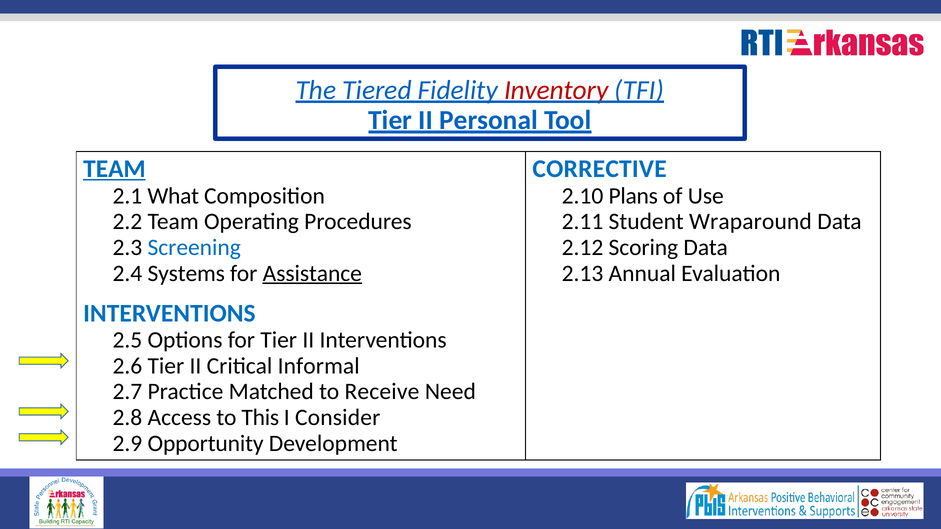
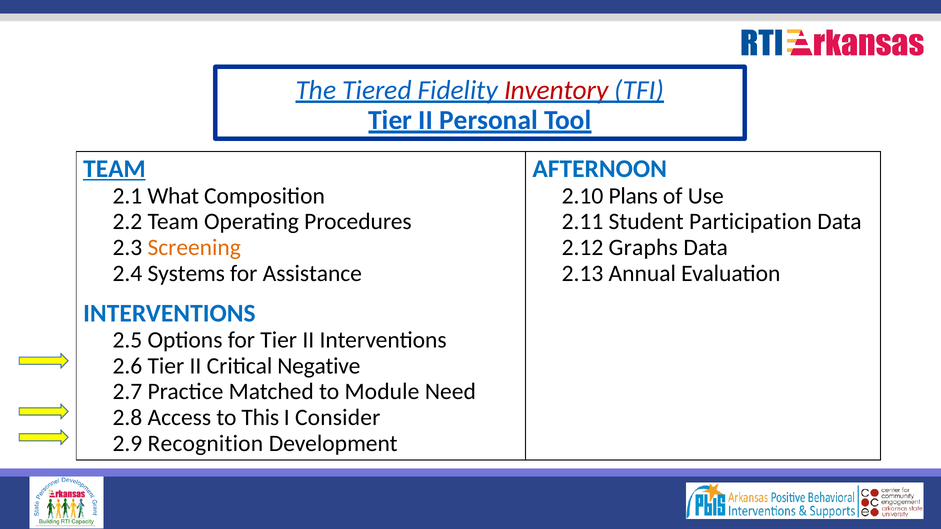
CORRECTIVE: CORRECTIVE -> AFTERNOON (600, 169)
Wraparound: Wraparound -> Participation (750, 222)
Screening colour: blue -> orange (194, 248)
Scoring: Scoring -> Graphs (643, 248)
Assistance underline: present -> none (312, 273)
Informal: Informal -> Negative (319, 366)
Receive: Receive -> Module (382, 392)
Opportunity: Opportunity -> Recognition (205, 444)
